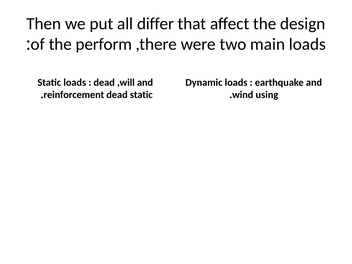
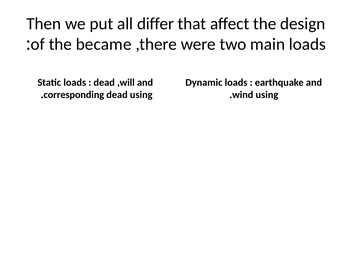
perform: perform -> became (104, 44)
reinforcement: reinforcement -> corresponding (74, 95)
dead static: static -> using (141, 95)
